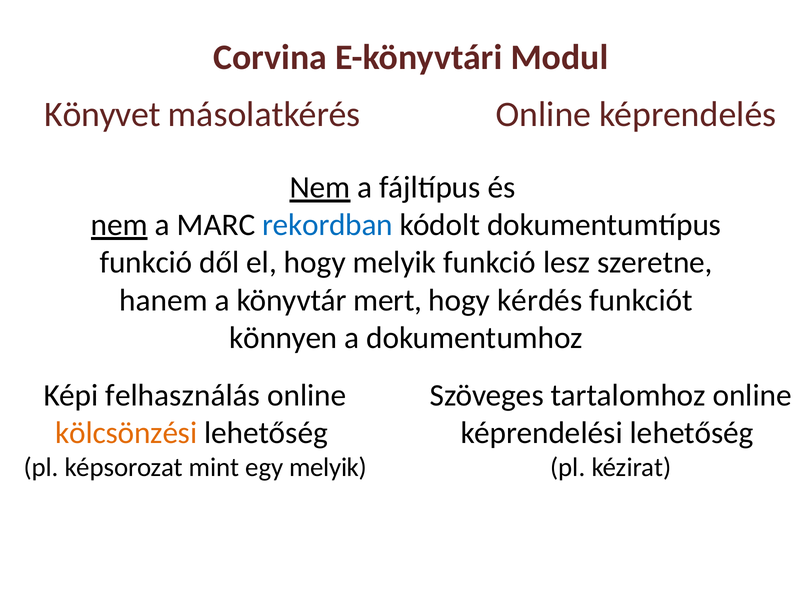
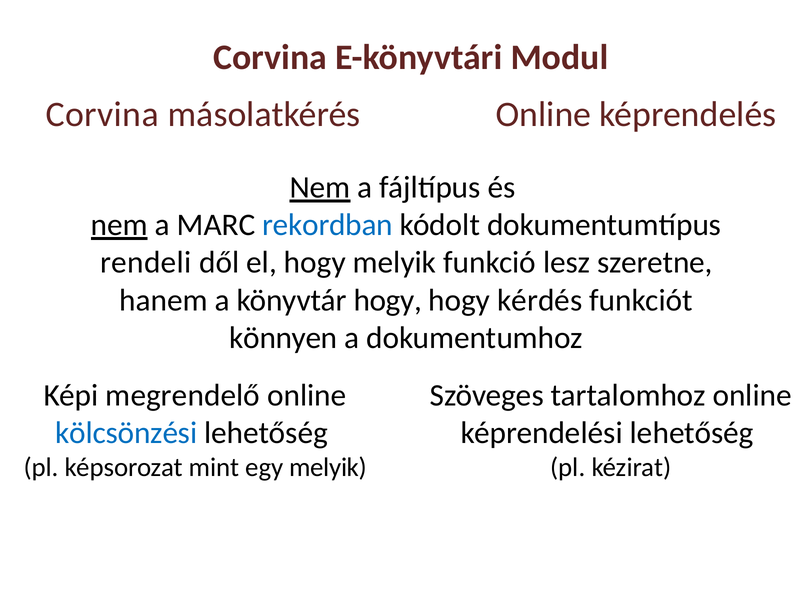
Könyvet: Könyvet -> Corvina (102, 114)
funkció: funkció -> rendeli (146, 263)
könyvtár mert: mert -> hogy (388, 300)
felhasználás: felhasználás -> megrendelő (183, 396)
kölcsönzési colour: orange -> blue (126, 433)
